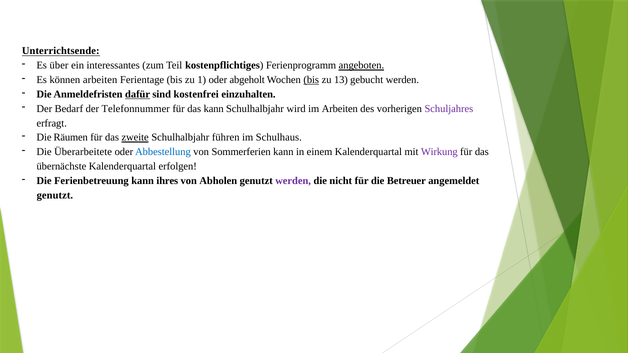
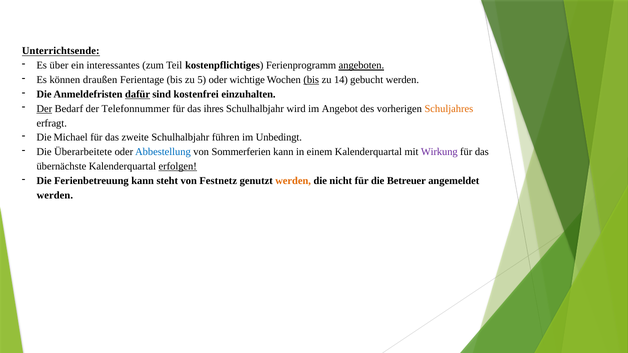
können arbeiten: arbeiten -> draußen (100, 80)
1: 1 -> 5 (202, 80)
abgeholt: abgeholt -> wichtige (247, 80)
13: 13 -> 14 (341, 80)
Der underline: none -> present (44, 109)
das kann: kann -> ihres (214, 109)
im Arbeiten: Arbeiten -> Angebot (340, 109)
Schuljahres colour: purple -> orange (449, 109)
Räumen: Räumen -> Michael (71, 138)
zweite underline: present -> none (135, 138)
Schulhaus: Schulhaus -> Unbedingt (279, 138)
erfolgen underline: none -> present (178, 166)
ihres: ihres -> steht (167, 181)
Abholen: Abholen -> Festnetz (218, 181)
werden colour: purple -> orange (293, 181)
genutzt: genutzt -> werden (55, 195)
